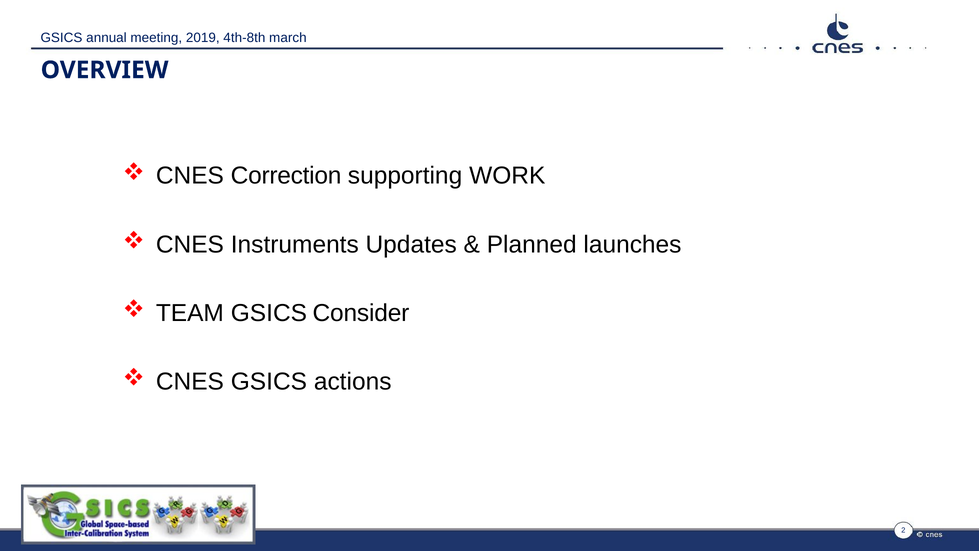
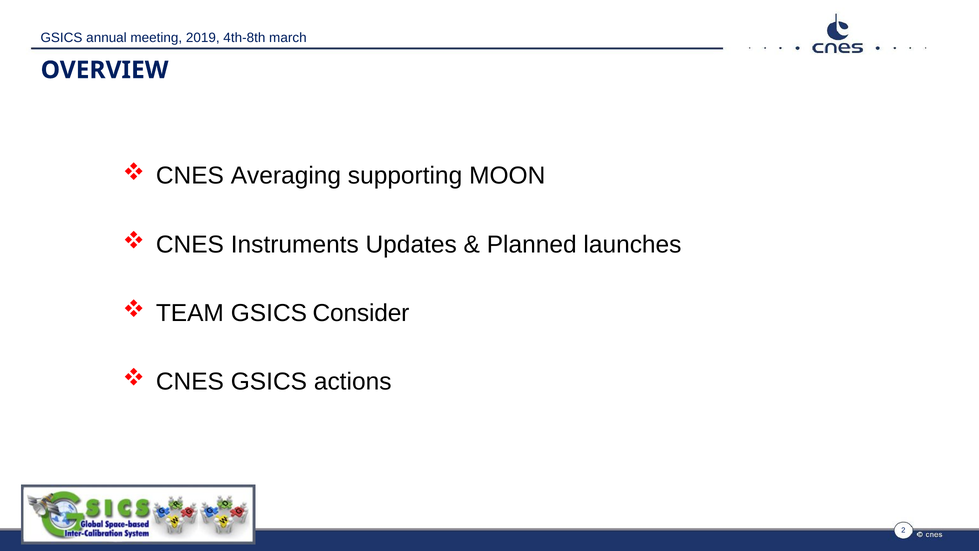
Correction: Correction -> Averaging (286, 176)
WORK: WORK -> MOON (507, 176)
